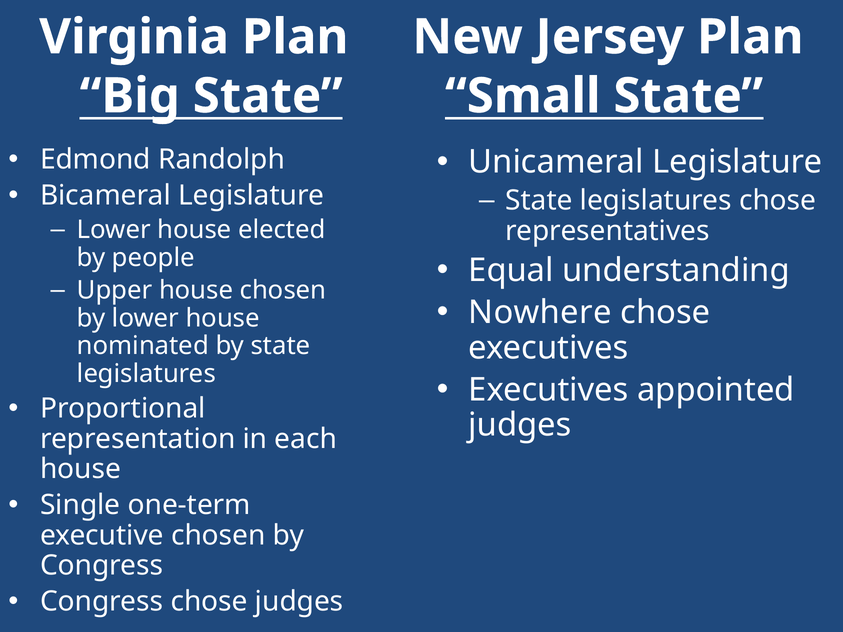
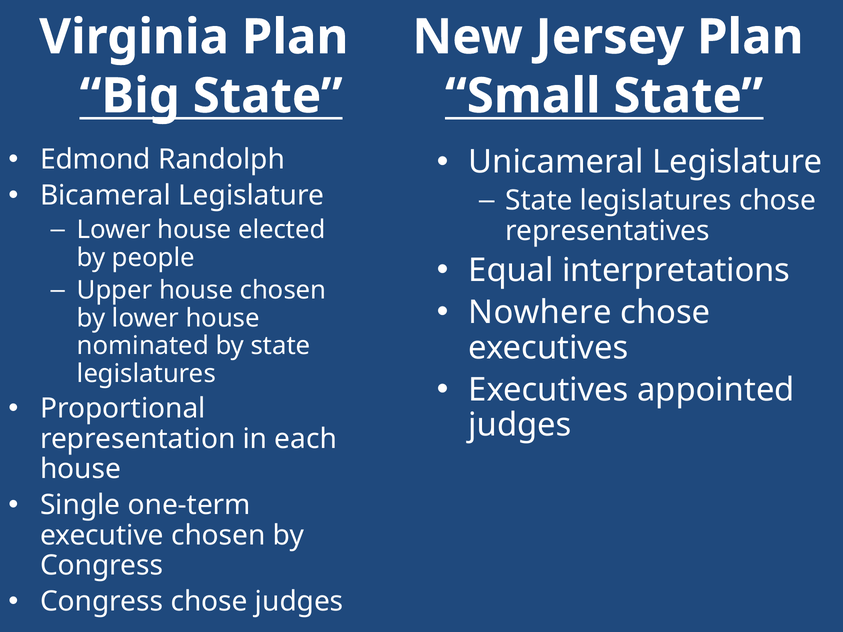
understanding: understanding -> interpretations (676, 270)
